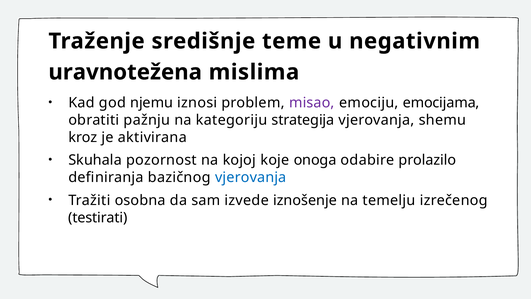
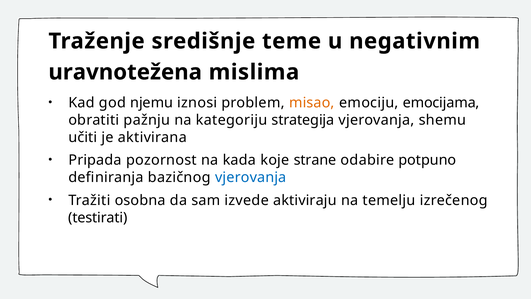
misao colour: purple -> orange (312, 103)
kroz: kroz -> učiti (83, 137)
Skuhala: Skuhala -> Pripada (95, 160)
kojoj: kojoj -> kada (239, 160)
onoga: onoga -> strane (315, 160)
prolazilo: prolazilo -> potpuno (427, 160)
iznošenje: iznošenje -> aktiviraju (305, 200)
